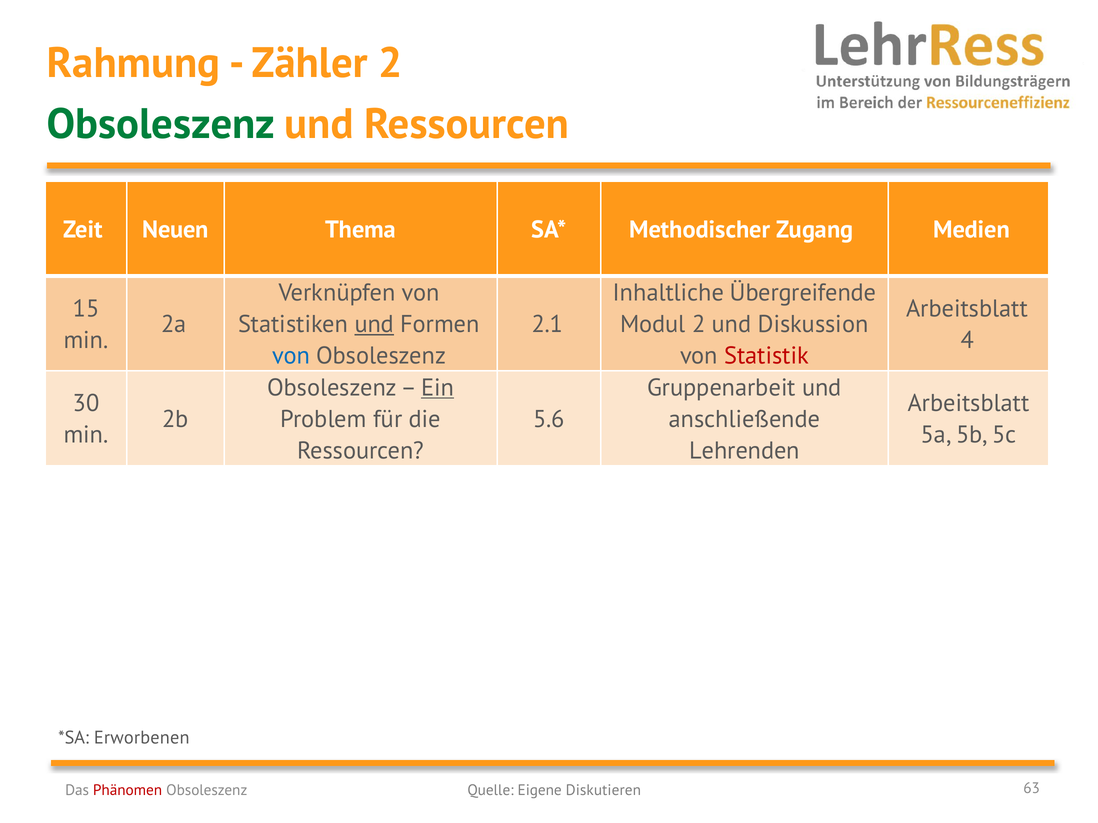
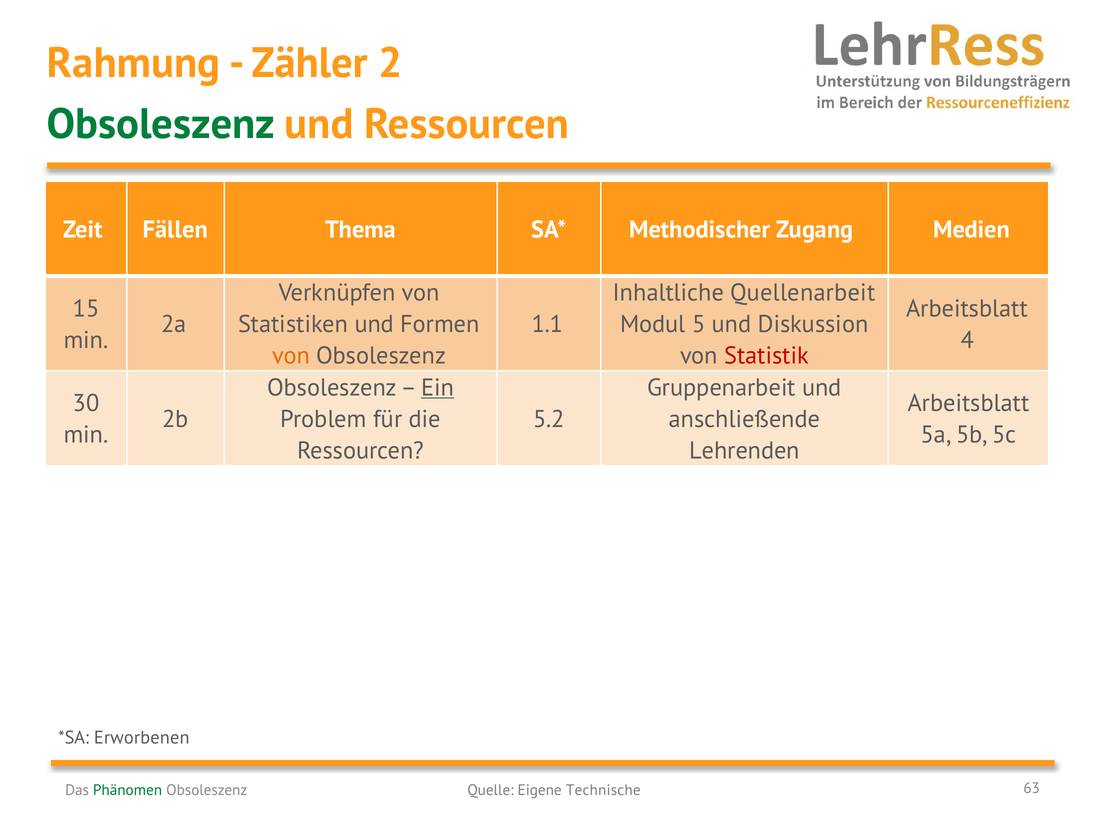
Neuen: Neuen -> Fällen (175, 230)
Übergreifende: Übergreifende -> Quellenarbeit (803, 293)
und underline: present -> none (374, 325)
2.1: 2.1 -> 1.1 (547, 325)
Modul 2: 2 -> 5 (699, 325)
von colour: blue -> orange (291, 356)
5.6: 5.6 -> 5.2 (549, 419)
Phänomen colour: red -> green (128, 791)
Diskutieren: Diskutieren -> Technische (603, 791)
